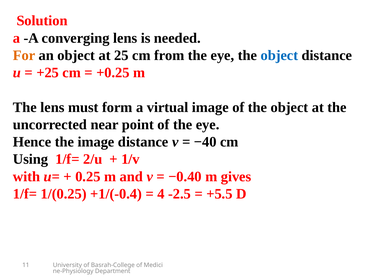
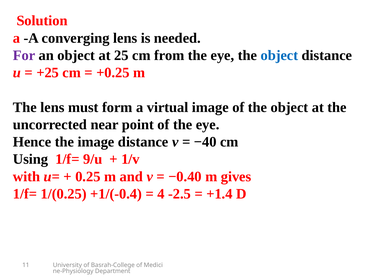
For colour: orange -> purple (24, 55)
2/u: 2/u -> 9/u (93, 159)
+5.5: +5.5 -> +1.4 (219, 194)
